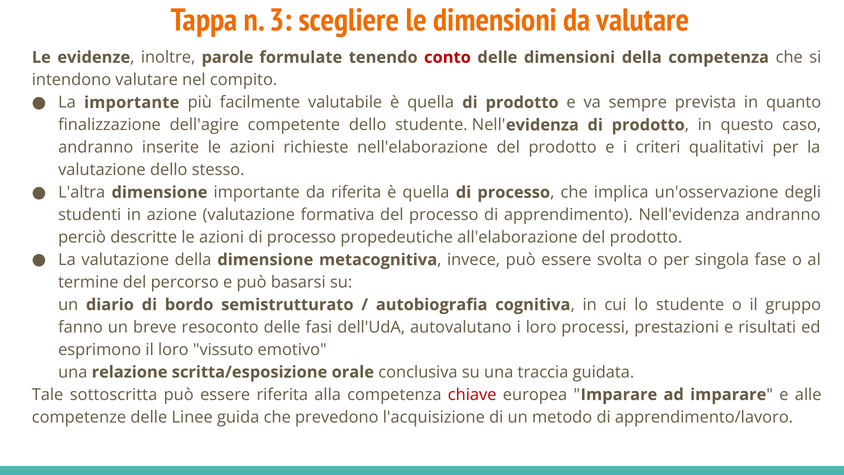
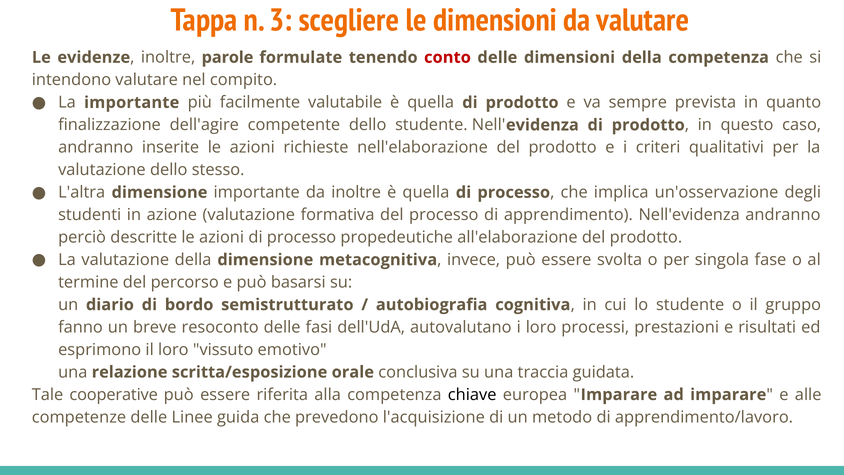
da riferita: riferita -> inoltre (356, 192)
sottoscritta: sottoscritta -> cooperative (114, 394)
chiave colour: red -> black (472, 394)
